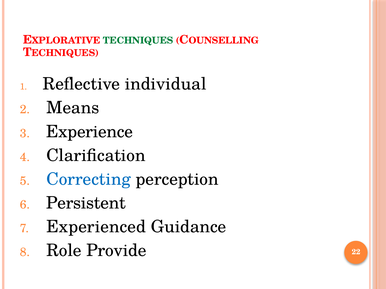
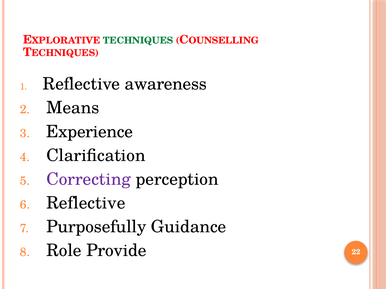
individual: individual -> awareness (166, 84)
Correcting colour: blue -> purple (89, 179)
Persistent: Persistent -> Reflective (86, 203)
Experienced: Experienced -> Purposefully (96, 227)
